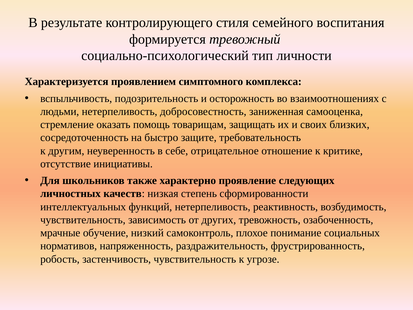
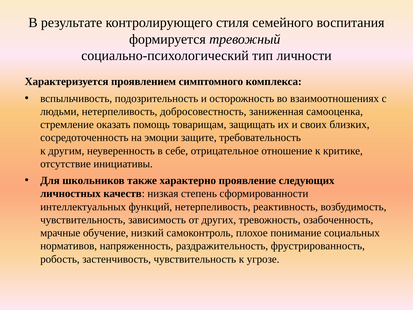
быстро: быстро -> эмоции (161, 138)
